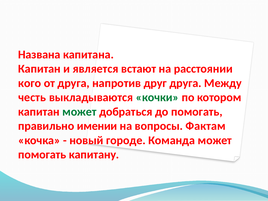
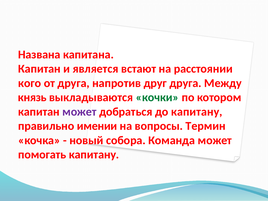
честь: честь -> князь (32, 97)
может colour: green -> purple (79, 112)
до помогать: помогать -> капитану (197, 112)
Фактам: Фактам -> Термин (206, 126)
городе: городе -> собора (126, 140)
